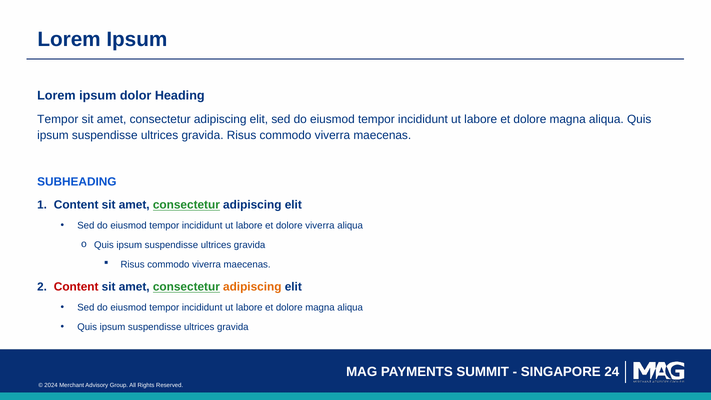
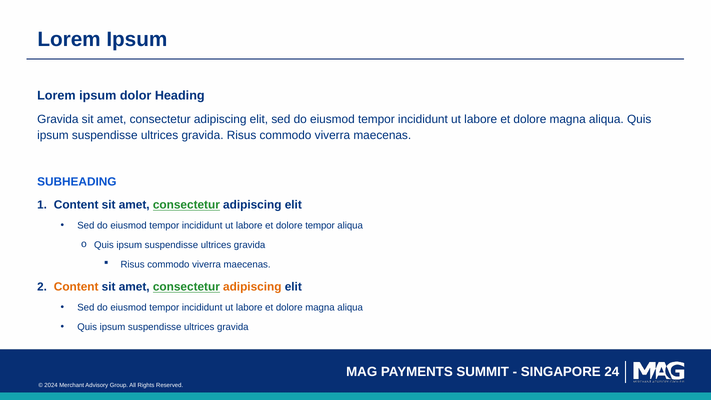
Tempor: Tempor -> Gravida (58, 119)
dolore viverra: viverra -> tempor (320, 226)
Content colour: red -> orange (76, 287)
